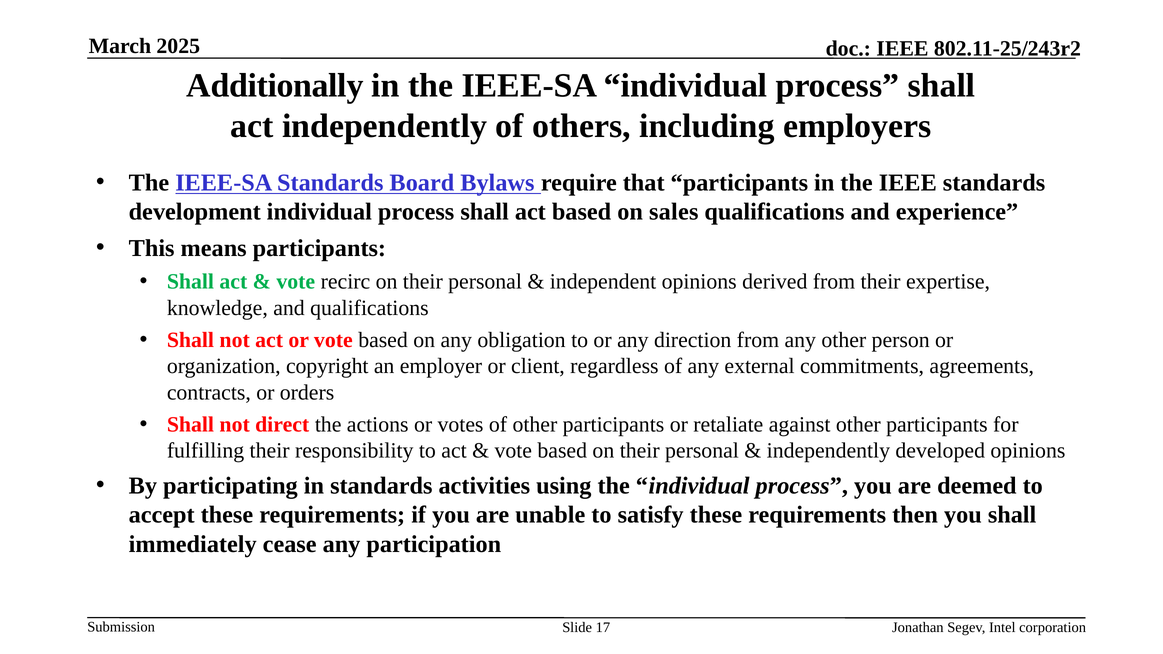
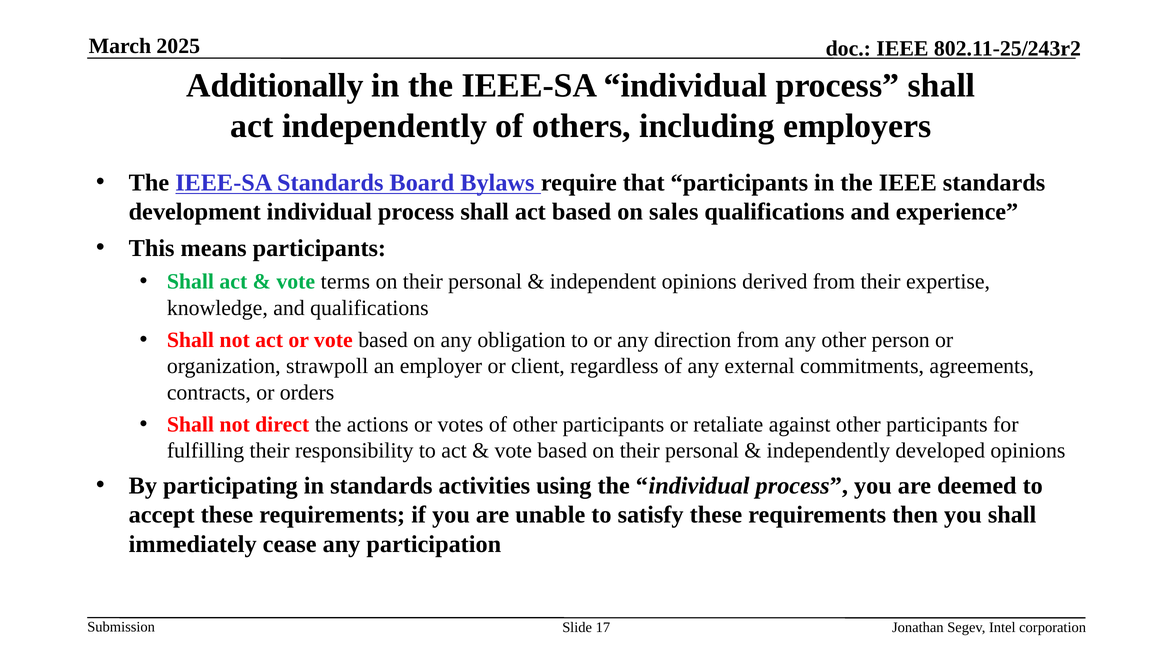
recirc: recirc -> terms (345, 282)
copyright: copyright -> strawpoll (327, 366)
